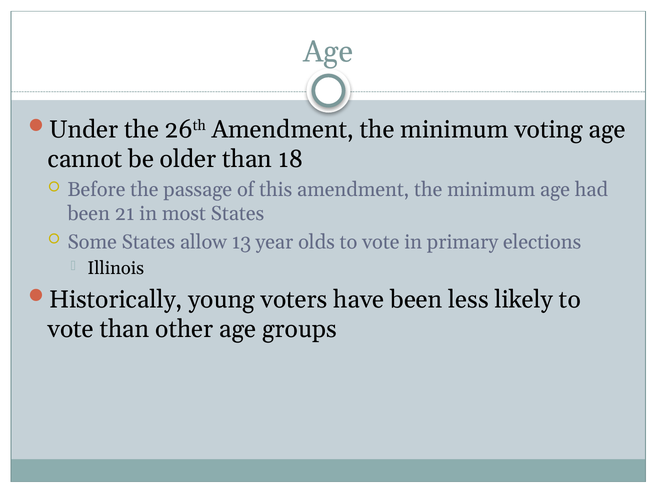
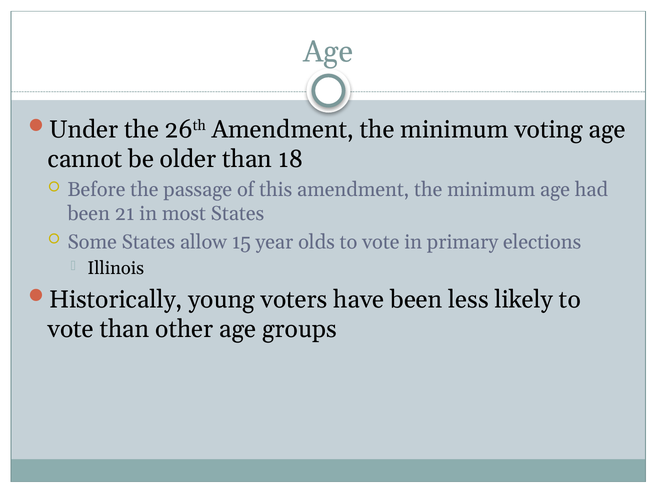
13: 13 -> 15 (241, 242)
